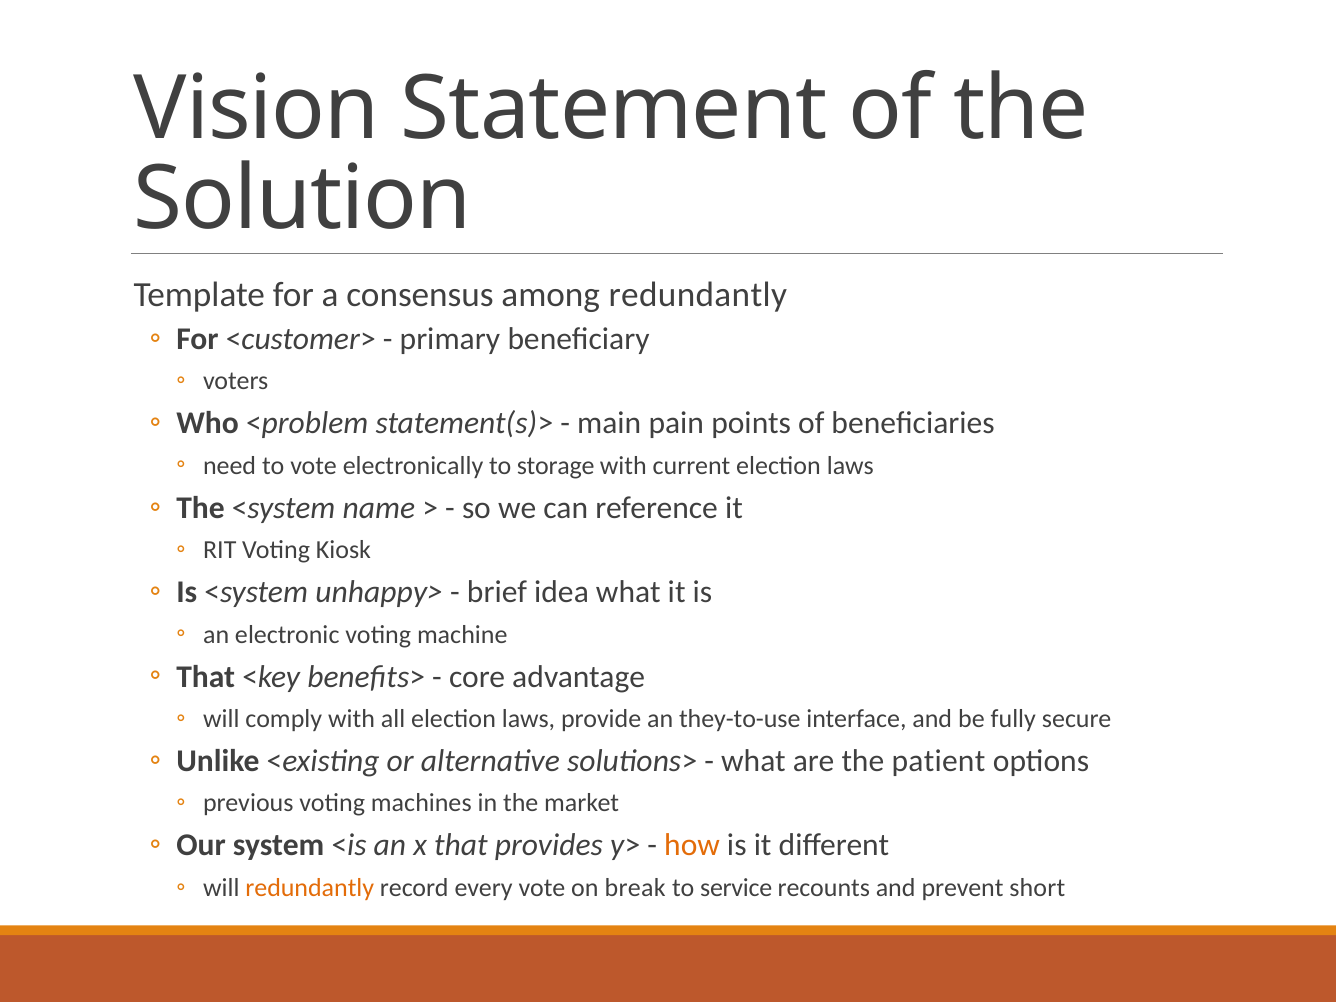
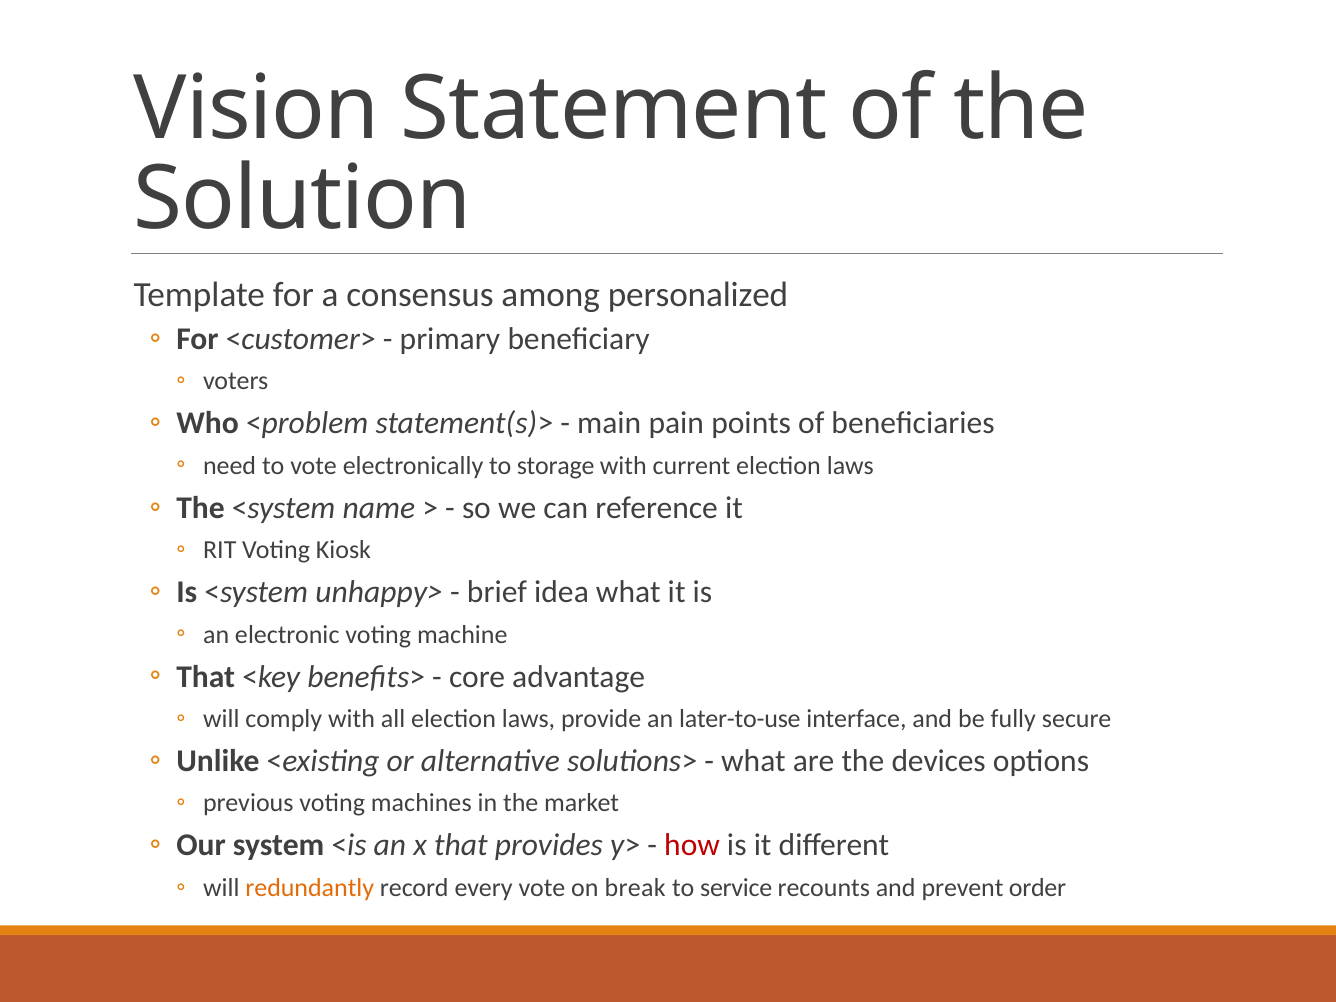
among redundantly: redundantly -> personalized (698, 295)
they-to-use: they-to-use -> later-to-use (740, 719)
patient: patient -> devices (939, 761)
how colour: orange -> red (692, 846)
short: short -> order (1038, 888)
